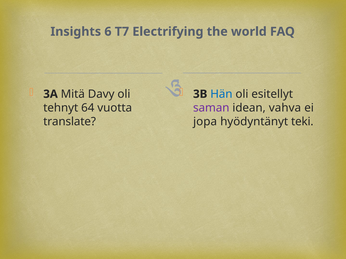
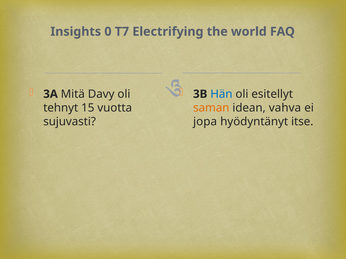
6: 6 -> 0 (108, 32)
64: 64 -> 15 (88, 108)
saman colour: purple -> orange (211, 108)
translate: translate -> sujuvasti (70, 122)
teki: teki -> itse (302, 122)
